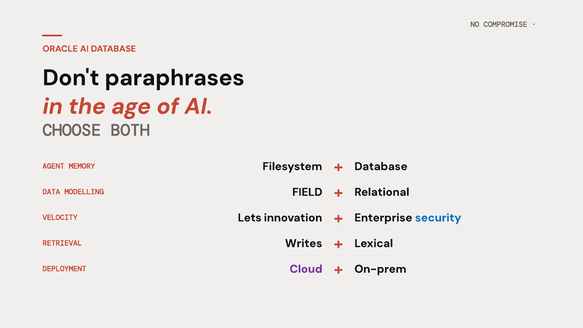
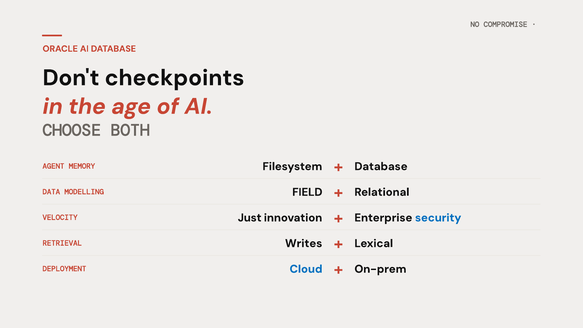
paraphrases: paraphrases -> checkpoints (175, 78)
Lets: Lets -> Just (250, 218)
Cloud colour: purple -> blue (306, 269)
